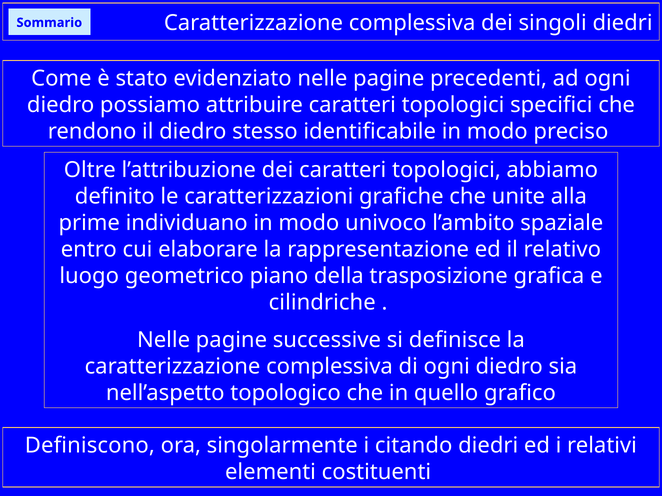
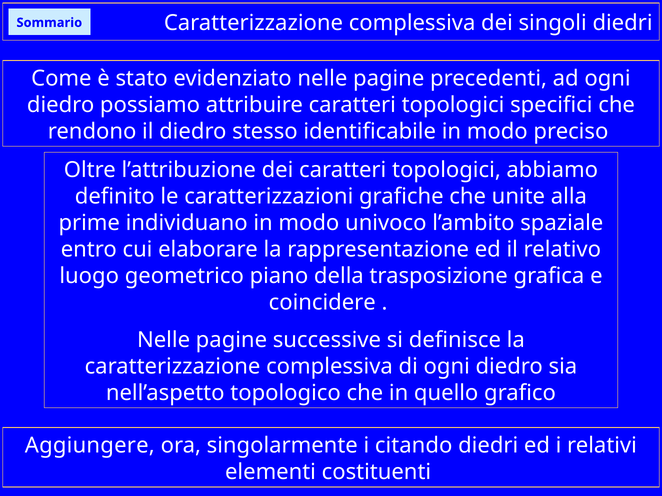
cilindriche: cilindriche -> coincidere (322, 303)
Definiscono: Definiscono -> Aggiungere (90, 446)
